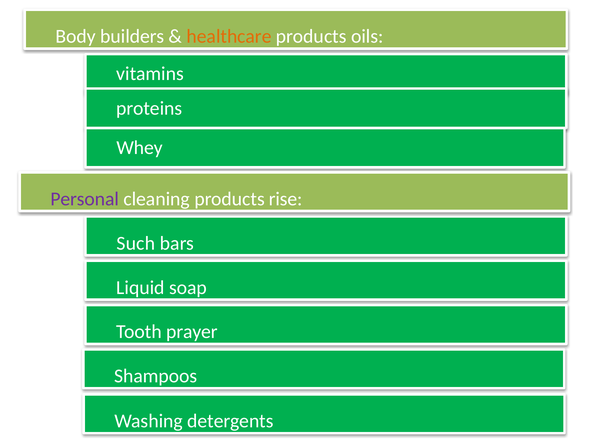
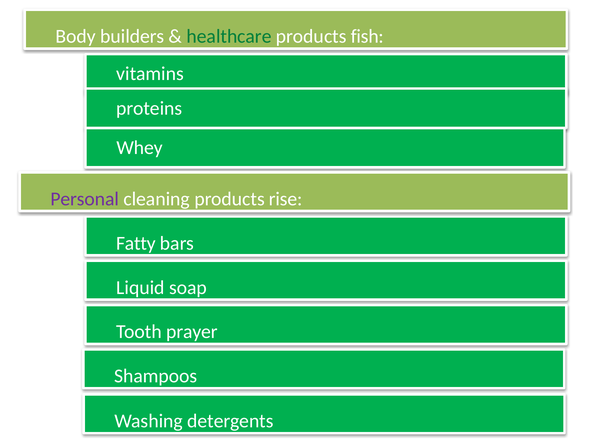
healthcare colour: orange -> green (229, 37)
oils: oils -> fish (367, 37)
Such: Such -> Fatty (136, 243)
